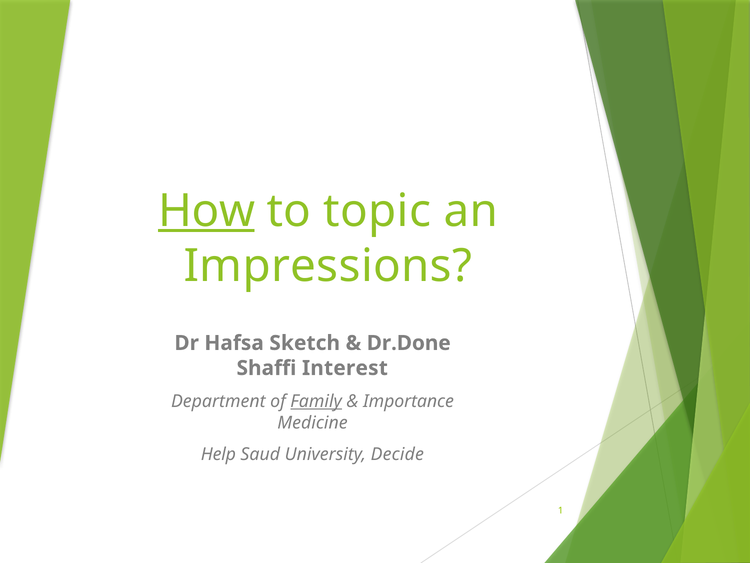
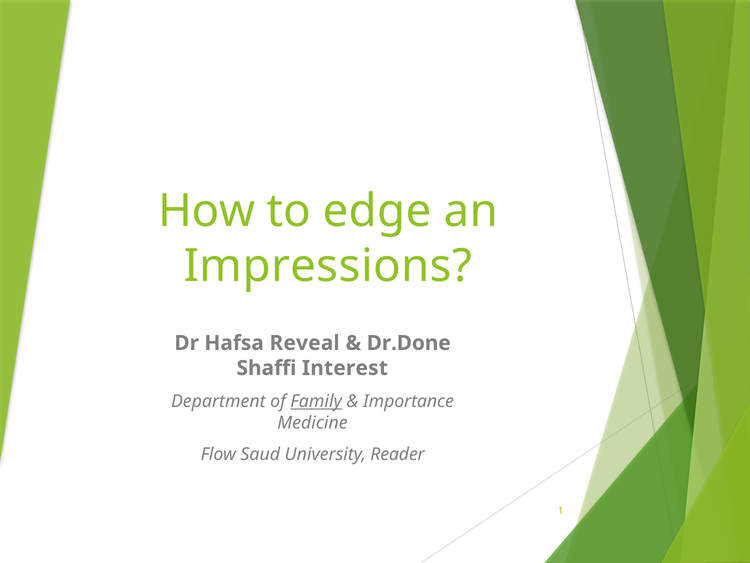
How underline: present -> none (207, 211)
topic: topic -> edge (377, 211)
Sketch: Sketch -> Reveal (305, 343)
Help: Help -> Flow (218, 454)
Decide: Decide -> Reader (397, 454)
